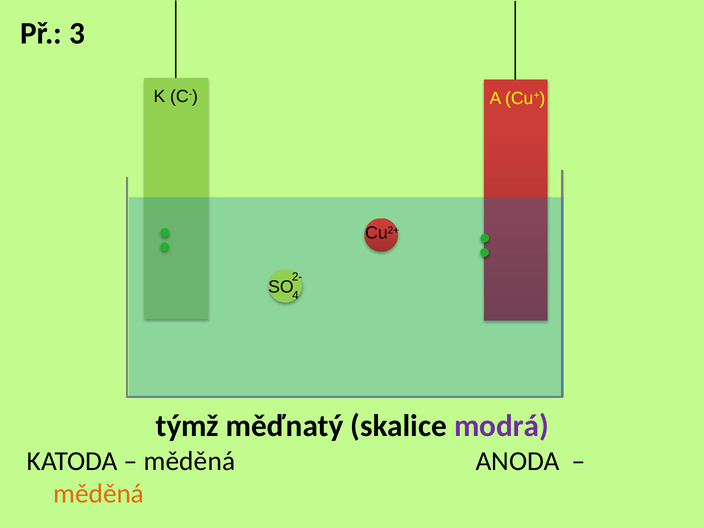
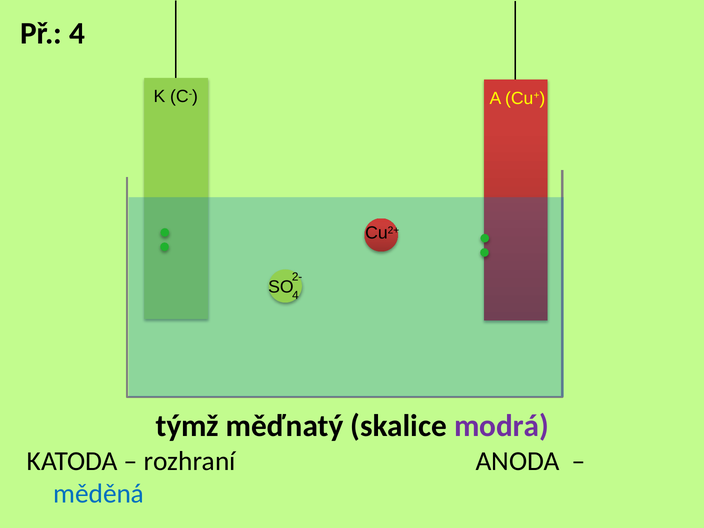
Př 3: 3 -> 4 (77, 33)
měděná: měděná -> rozhraní (190, 461)
měděná colour: orange -> blue (99, 494)
